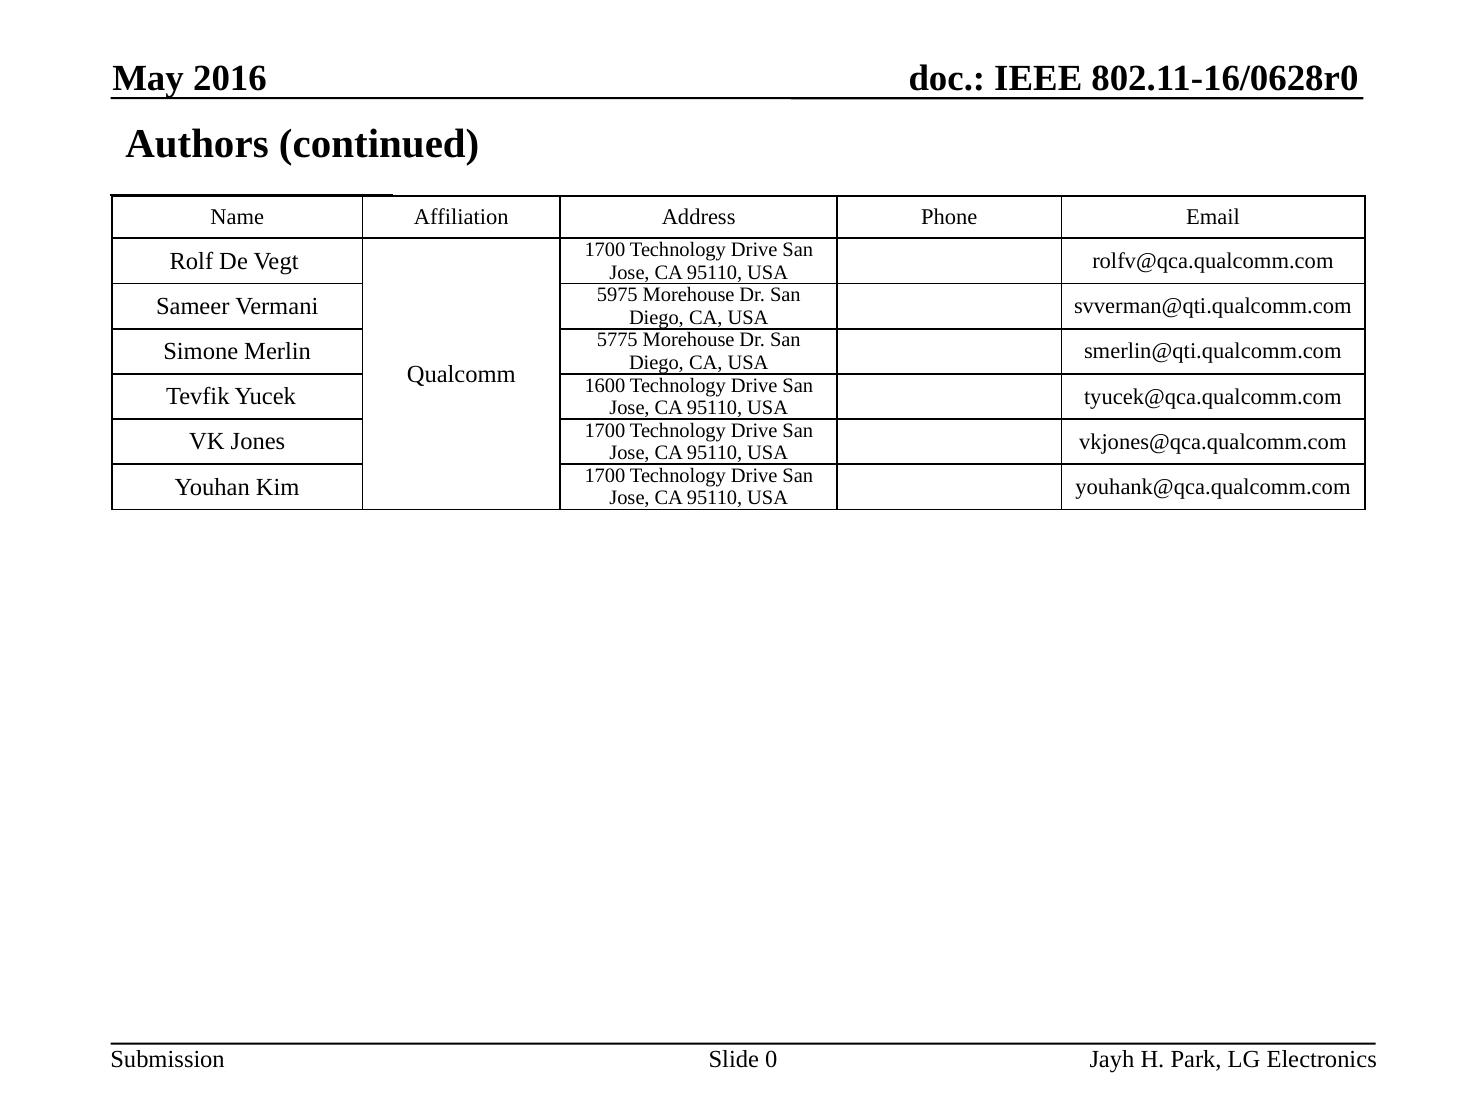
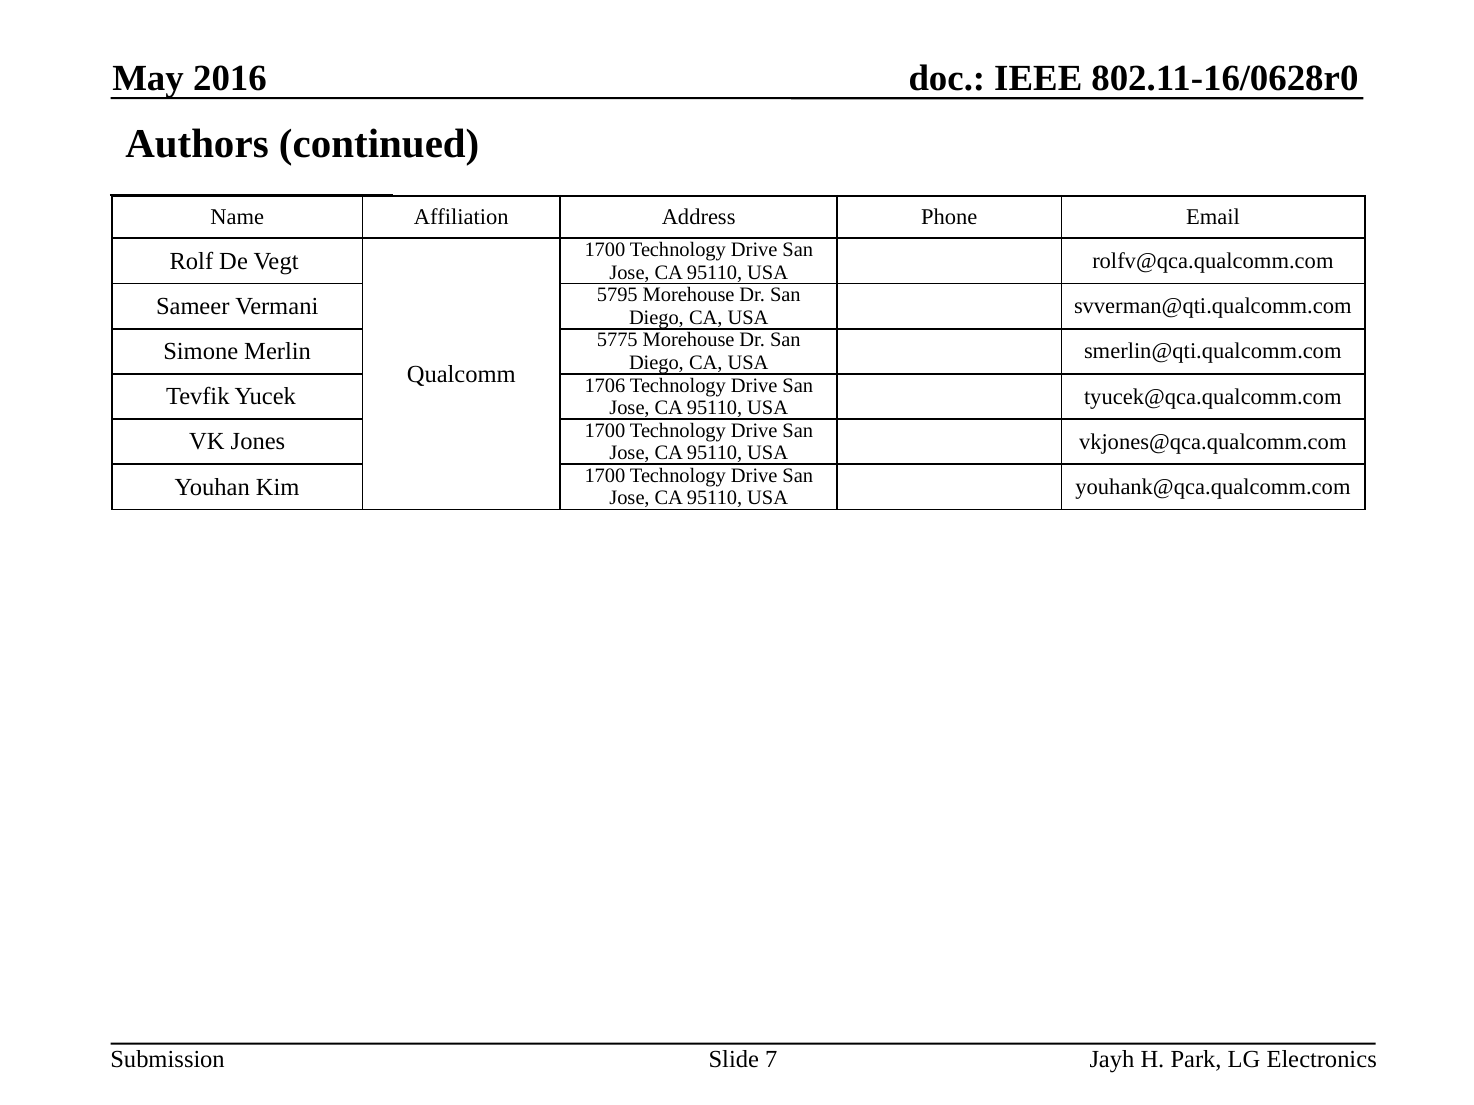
5975: 5975 -> 5795 (617, 295)
1600: 1600 -> 1706 (605, 385)
0: 0 -> 7 (771, 1060)
